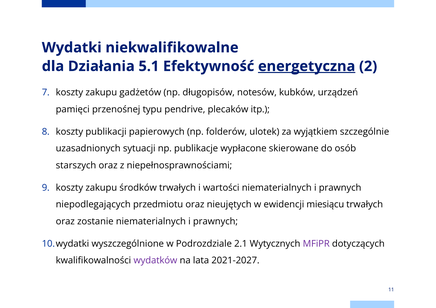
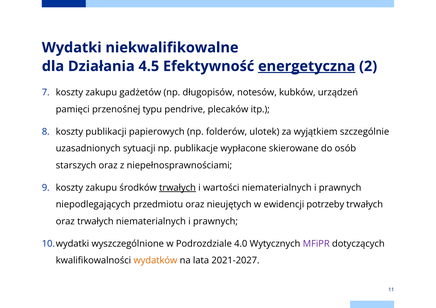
5.1: 5.1 -> 4.5 (149, 66)
trwałych underline: none -> present (177, 188)
miesiącu: miesiącu -> potrzeby (325, 205)
oraz zostanie: zostanie -> trwałych (95, 221)
2.1: 2.1 -> 4.0 (241, 244)
wydatków colour: purple -> orange (155, 261)
